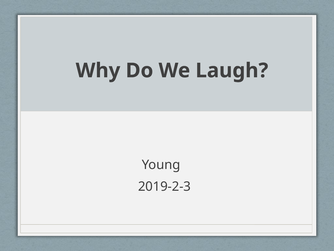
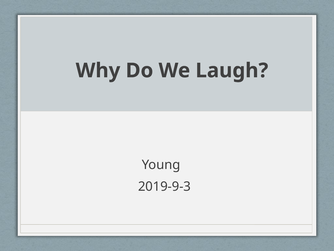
2019-2-3: 2019-2-3 -> 2019-9-3 (164, 186)
